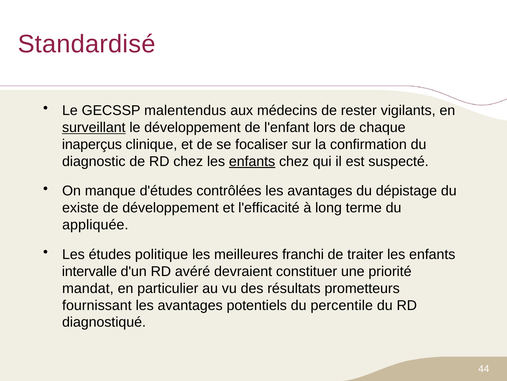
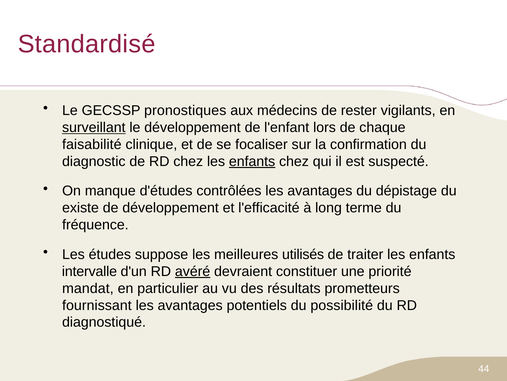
malentendus: malentendus -> pronostiques (185, 110)
inaperçus: inaperçus -> faisabilité (92, 144)
appliquée: appliquée -> fréquence (95, 224)
politique: politique -> suppose (162, 254)
franchi: franchi -> utilisés (303, 254)
avéré underline: none -> present (193, 271)
percentile: percentile -> possibilité (342, 305)
